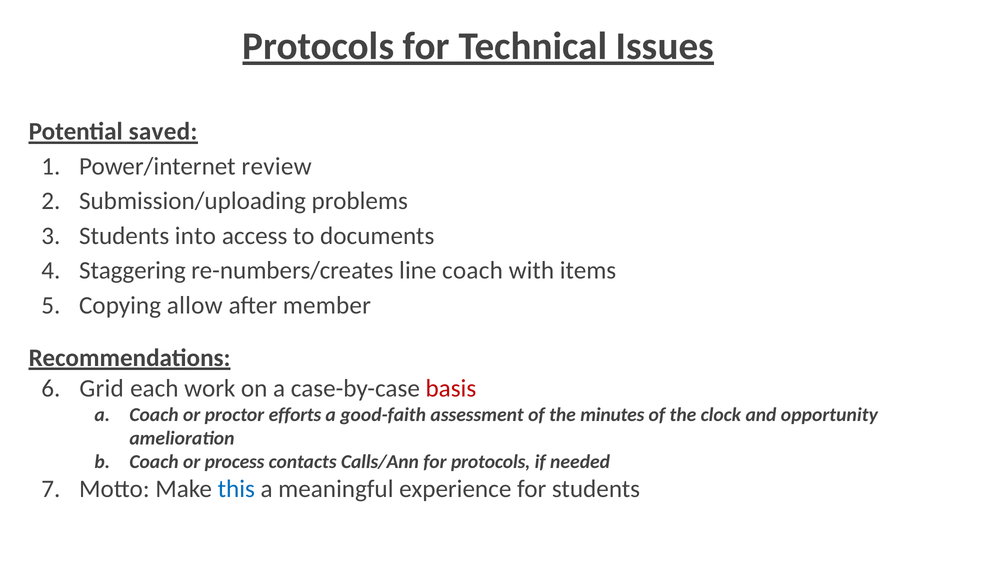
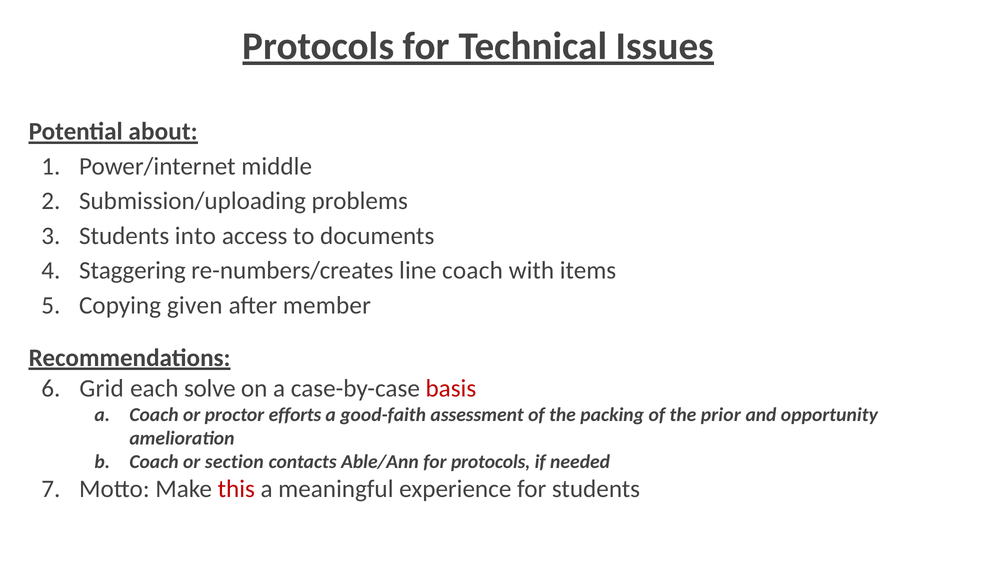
saved: saved -> about (163, 131)
review: review -> middle (277, 166)
allow: allow -> given (195, 305)
work: work -> solve (210, 388)
minutes: minutes -> packing (612, 414)
clock: clock -> prior (721, 414)
process: process -> section (234, 461)
Calls/Ann: Calls/Ann -> Able/Ann (380, 461)
this colour: blue -> red (236, 489)
